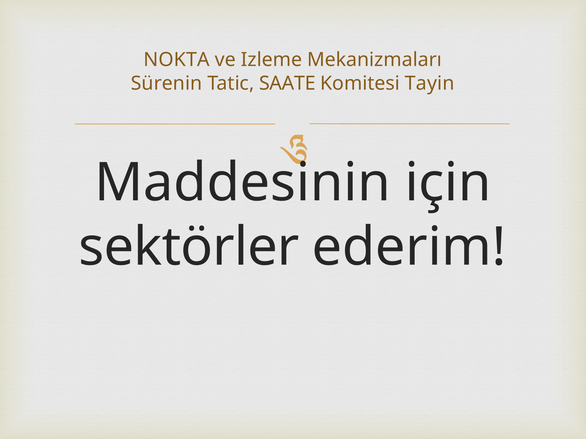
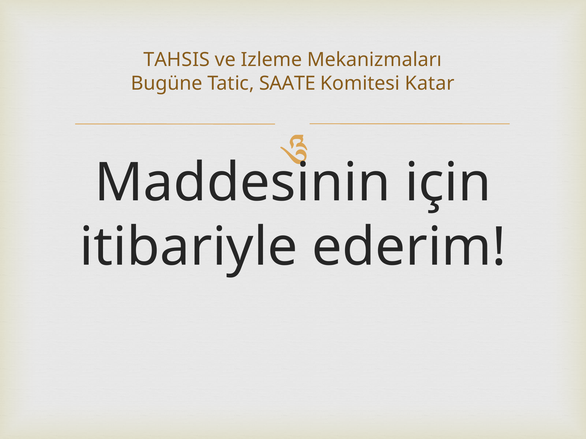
NOKTA: NOKTA -> TAHSIS (177, 60)
Sürenin: Sürenin -> Bugüne (167, 83)
Tayin: Tayin -> Katar (430, 83)
sektörler: sektörler -> itibariyle (189, 247)
